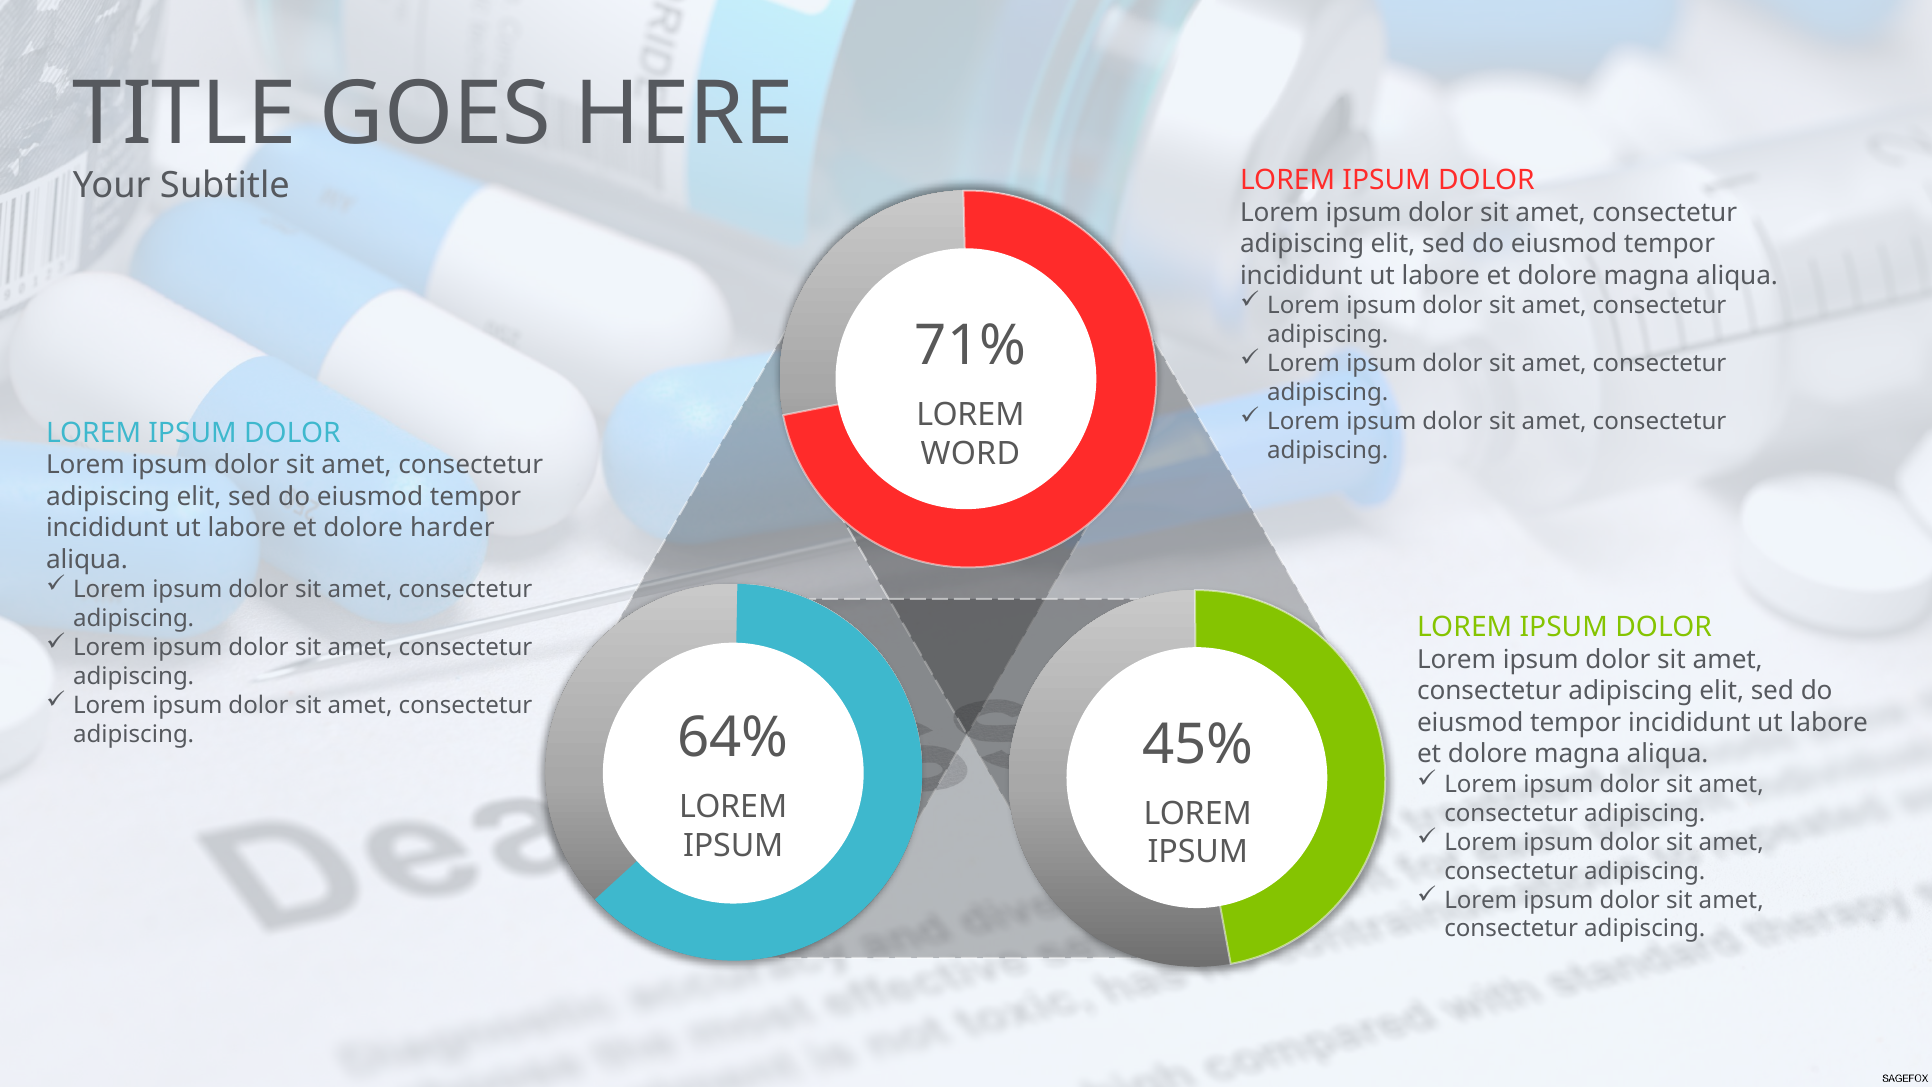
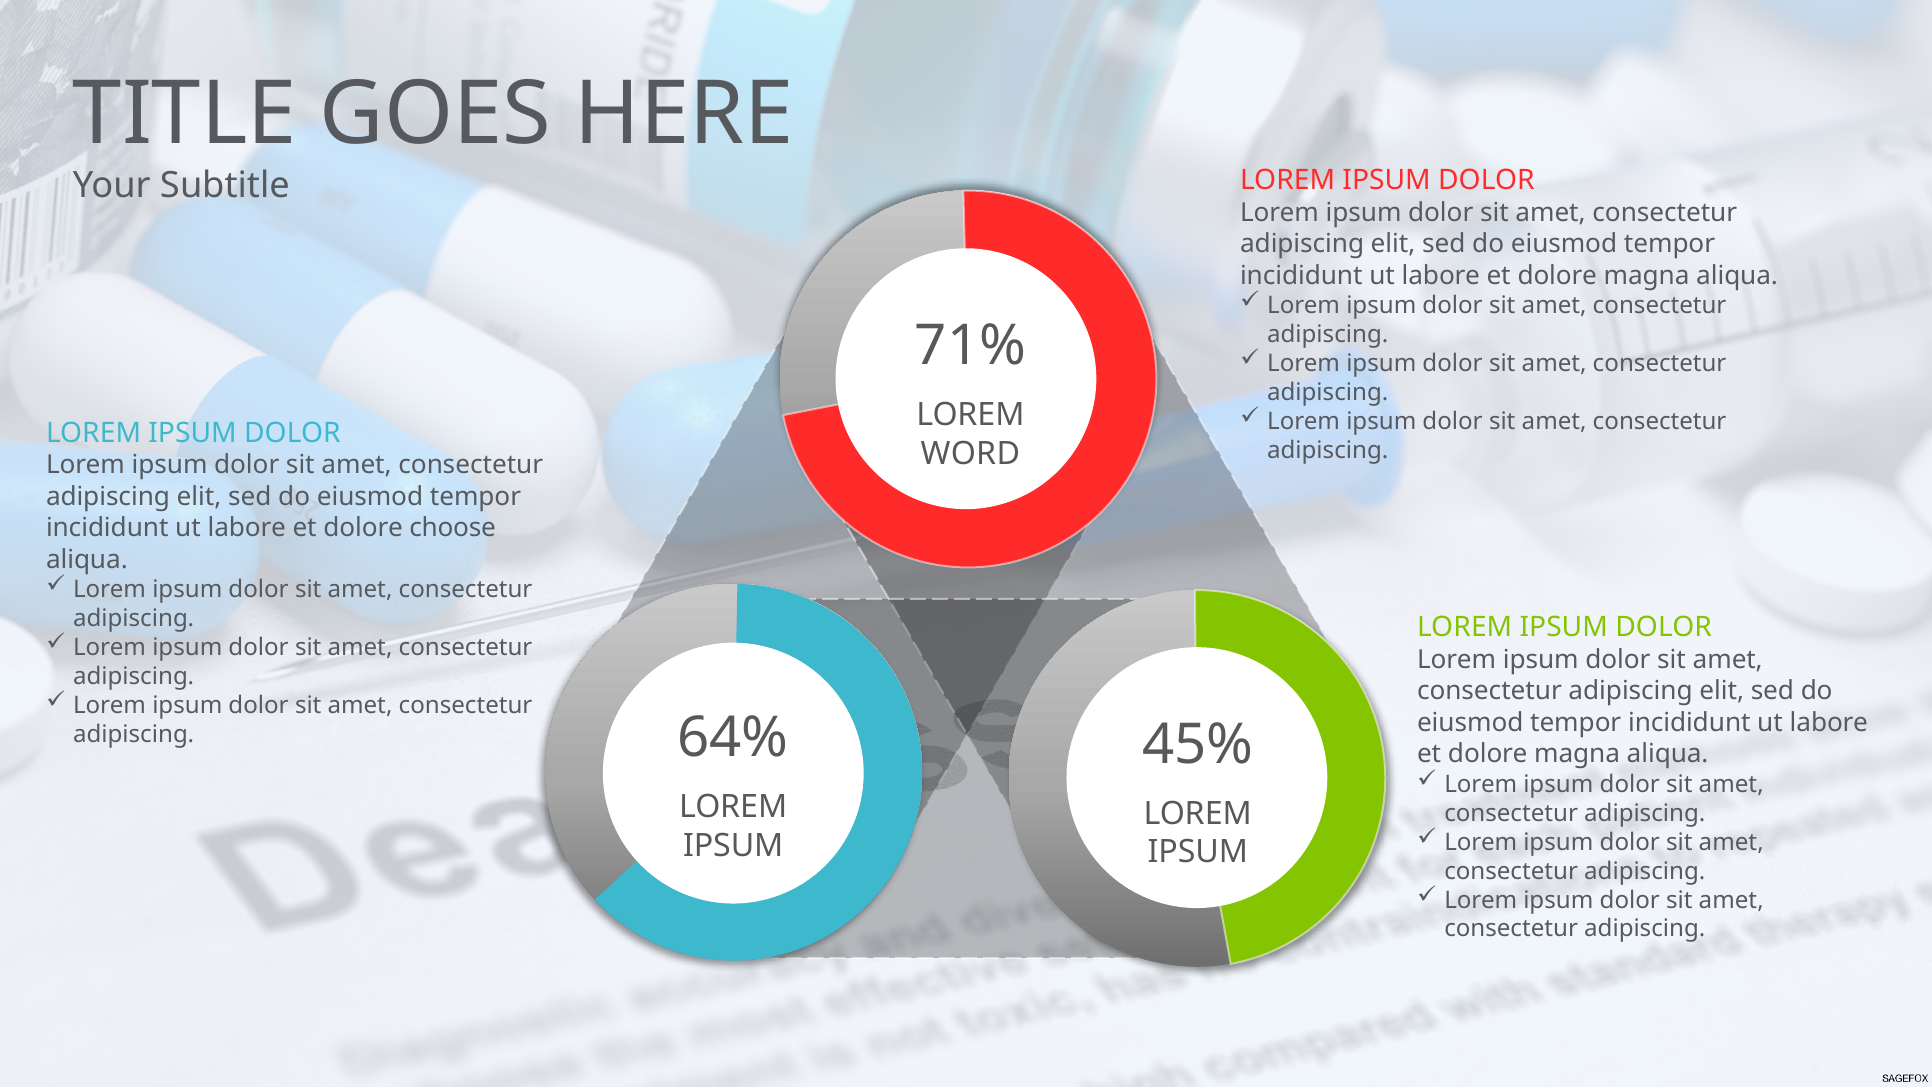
harder: harder -> choose (453, 528)
